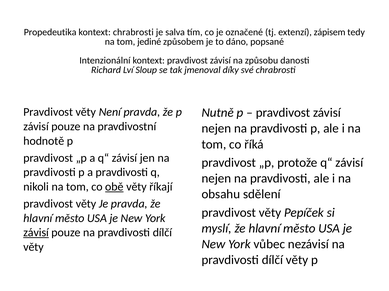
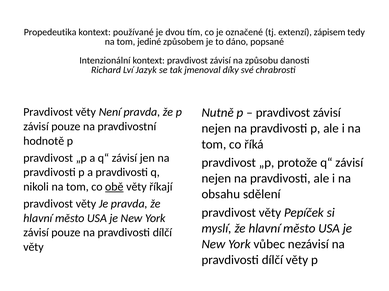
kontext chrabrosti: chrabrosti -> používané (133, 32)
salva: salva -> dvou (175, 32)
Sloup: Sloup -> Jazyk (146, 70)
závisí underline: present -> none (36, 233)
